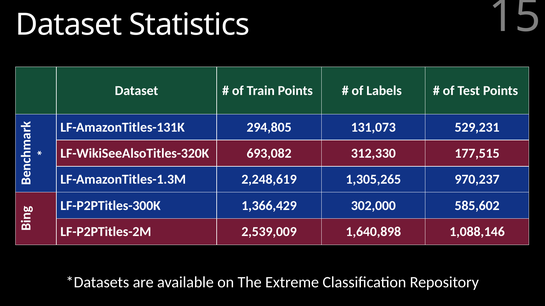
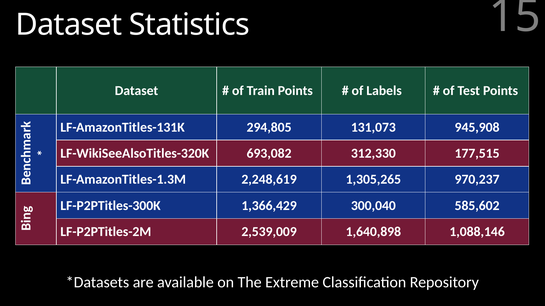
529,231: 529,231 -> 945,908 (477, 127)
302,000: 302,000 -> 300,040 (373, 206)
